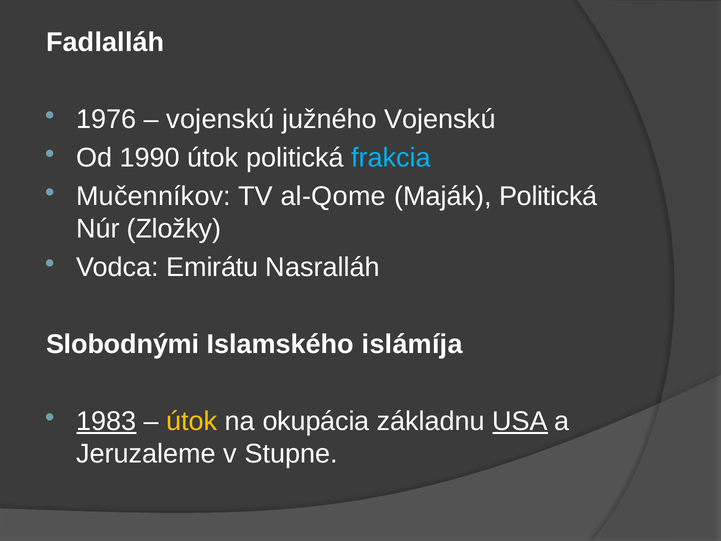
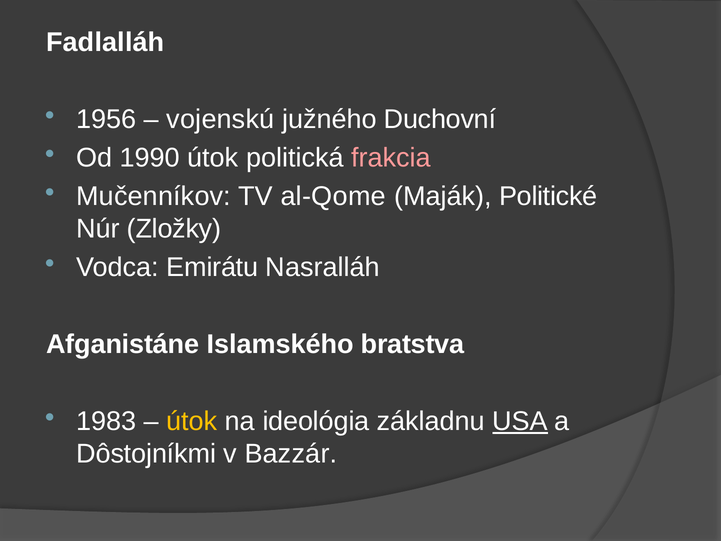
1976: 1976 -> 1956 (106, 119)
južného Vojenskú: Vojenskú -> Duchovní (440, 119)
frakcia colour: light blue -> pink (391, 158)
Maják Politická: Politická -> Politické (548, 196)
Slobodnými: Slobodnými -> Afganistáne (123, 344)
islámíja: islámíja -> bratstva (413, 344)
1983 underline: present -> none (106, 421)
okupácia: okupácia -> ideológia (316, 421)
Jeruzaleme: Jeruzaleme -> Dôstojníkmi (146, 454)
Stupne: Stupne -> Bazzár (291, 454)
